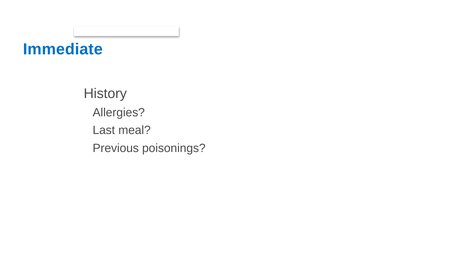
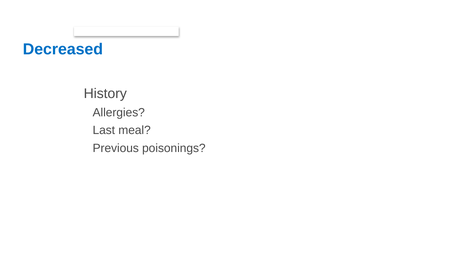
Immediate: Immediate -> Decreased (63, 49)
